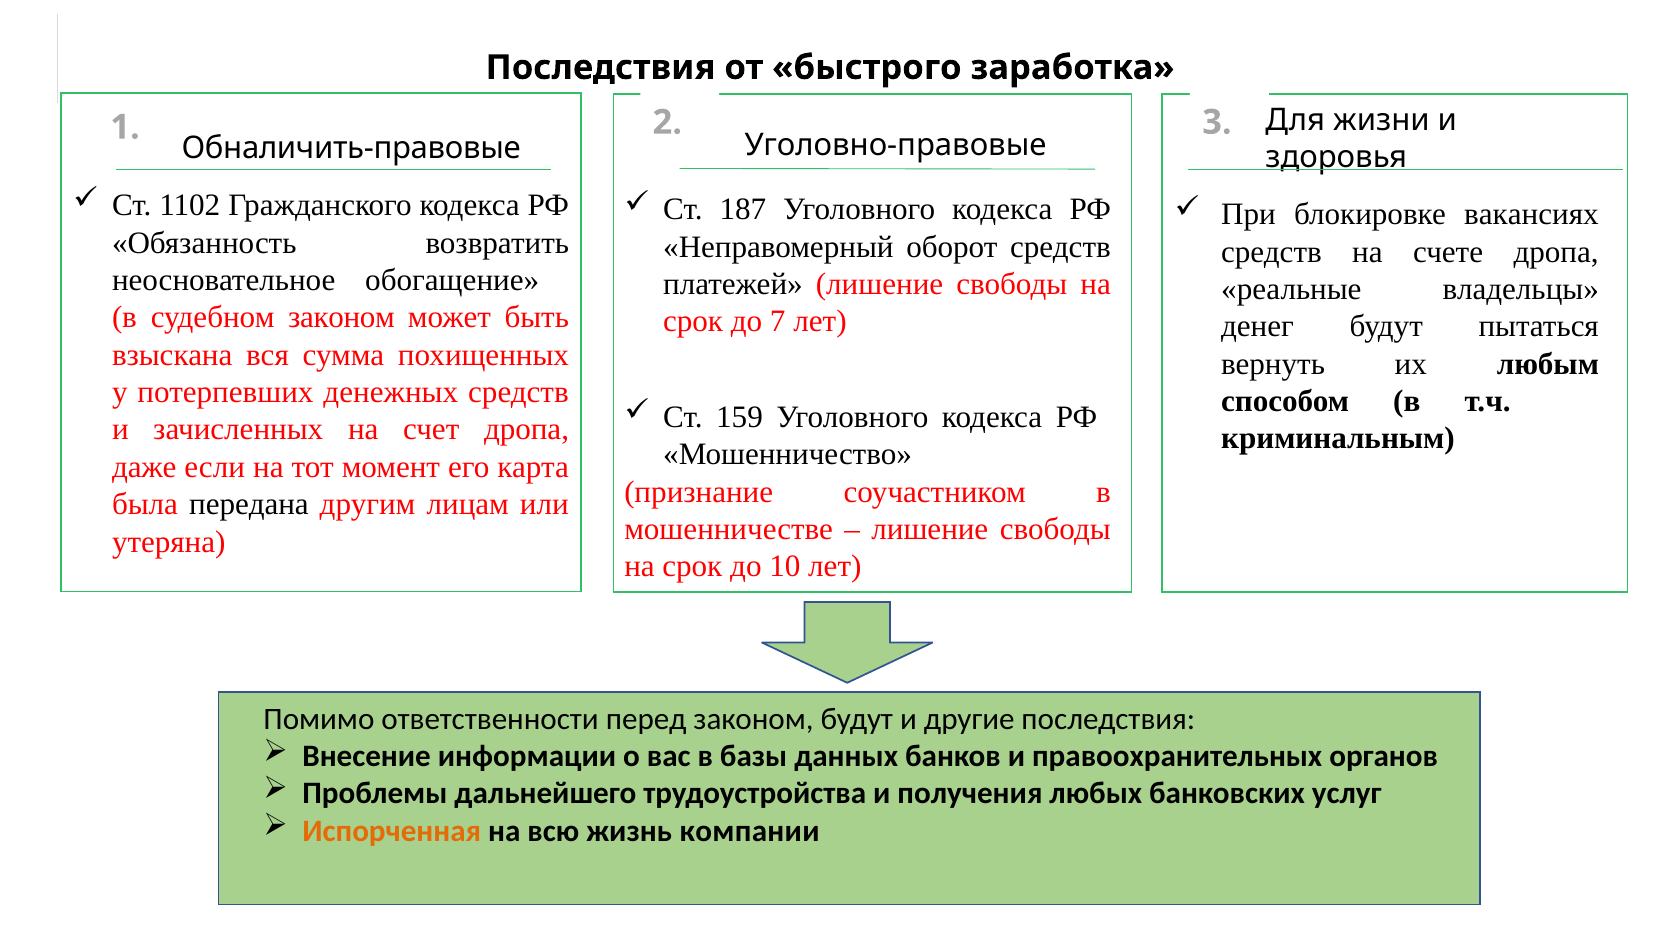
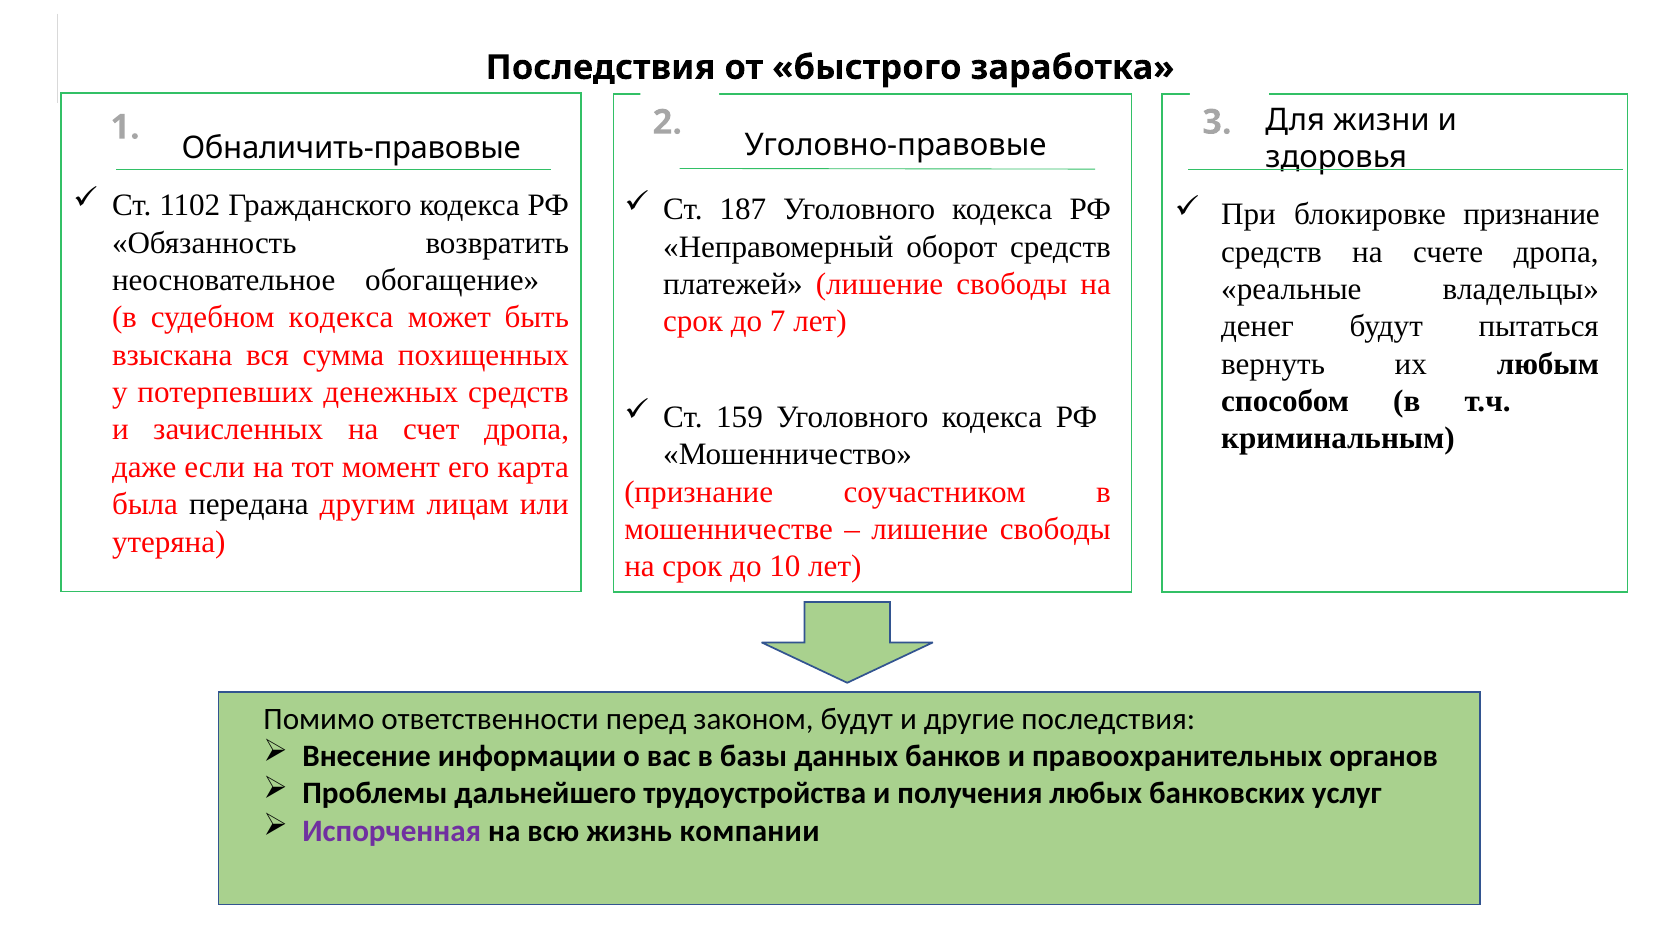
блокировке вакансиях: вакансиях -> признание (1532, 214)
судебном законом: законом -> кодекса (341, 317)
Испорченная colour: orange -> purple (392, 831)
